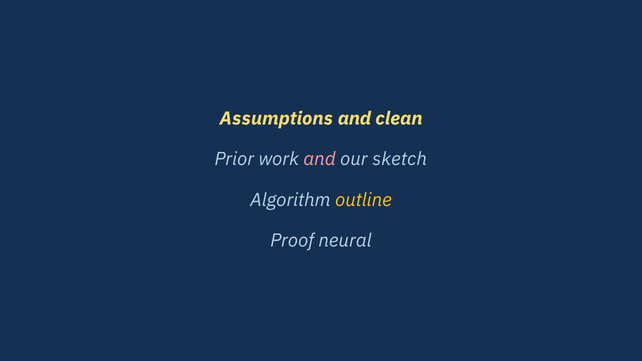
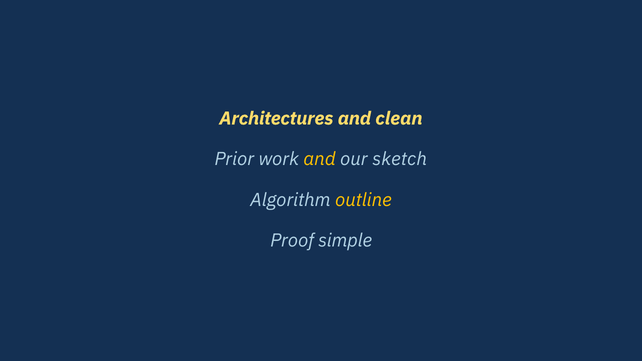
Assumptions: Assumptions -> Architectures (276, 118)
and colour: pink -> yellow (319, 159)
neural: neural -> simple (345, 241)
